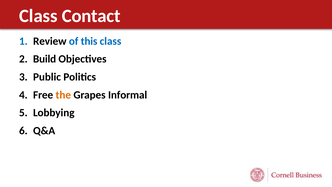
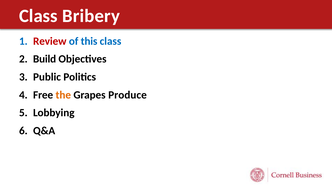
Contact: Contact -> Bribery (91, 16)
Review colour: black -> red (50, 41)
Informal: Informal -> Produce (128, 95)
